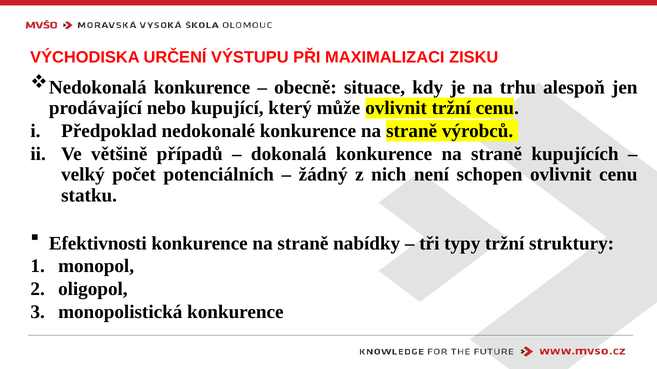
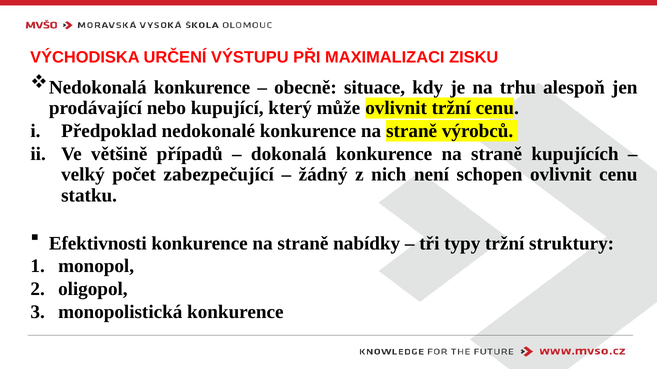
potenciálních: potenciálních -> zabezpečující (219, 175)
